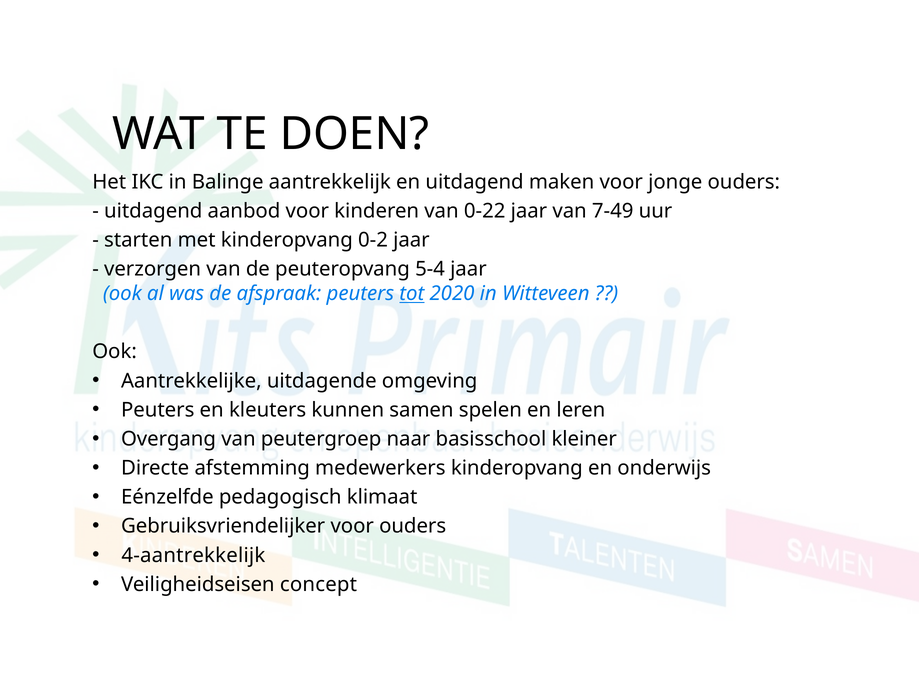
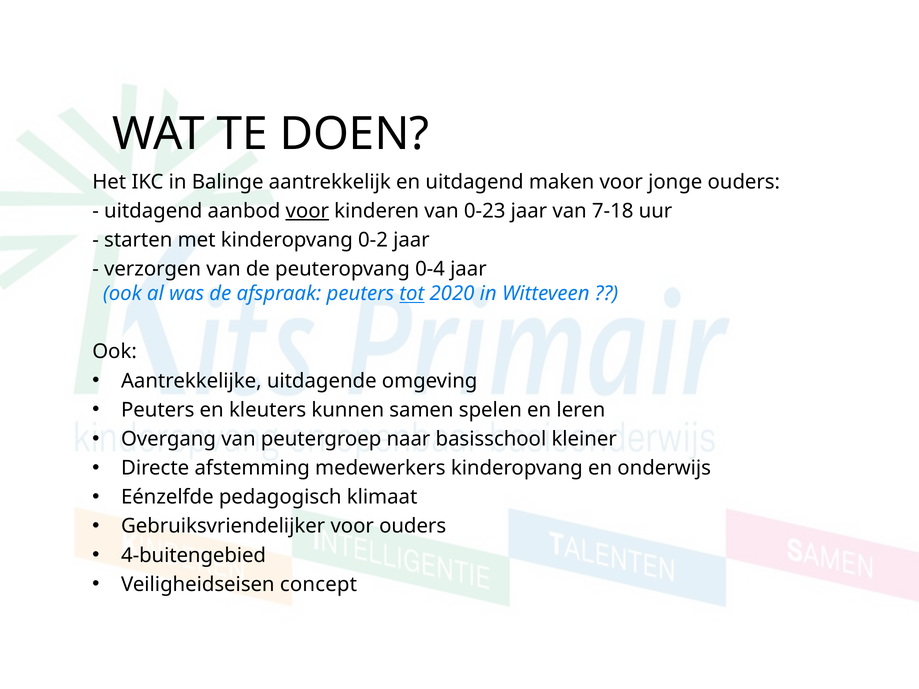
voor underline: none -> present (307, 211)
0-22: 0-22 -> 0-23 (485, 211)
7-49: 7-49 -> 7-18 (613, 211)
5-4: 5-4 -> 0-4 (430, 269)
4-aantrekkelijk: 4-aantrekkelijk -> 4-buitengebied (194, 556)
